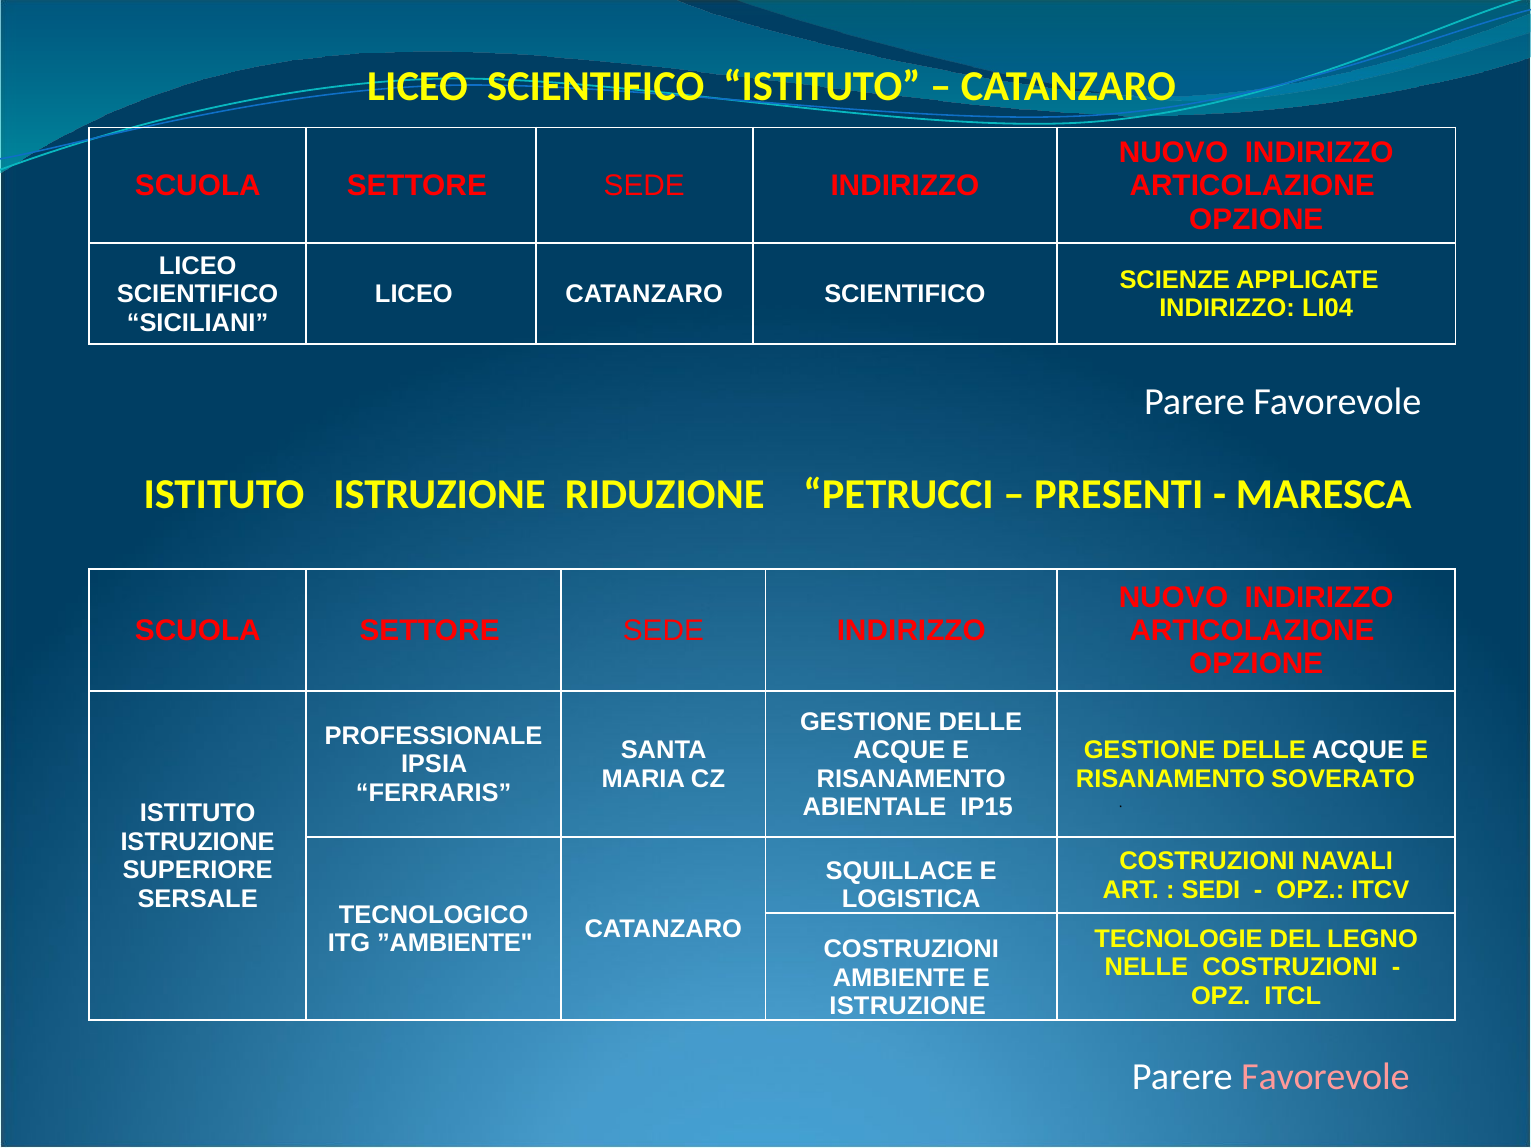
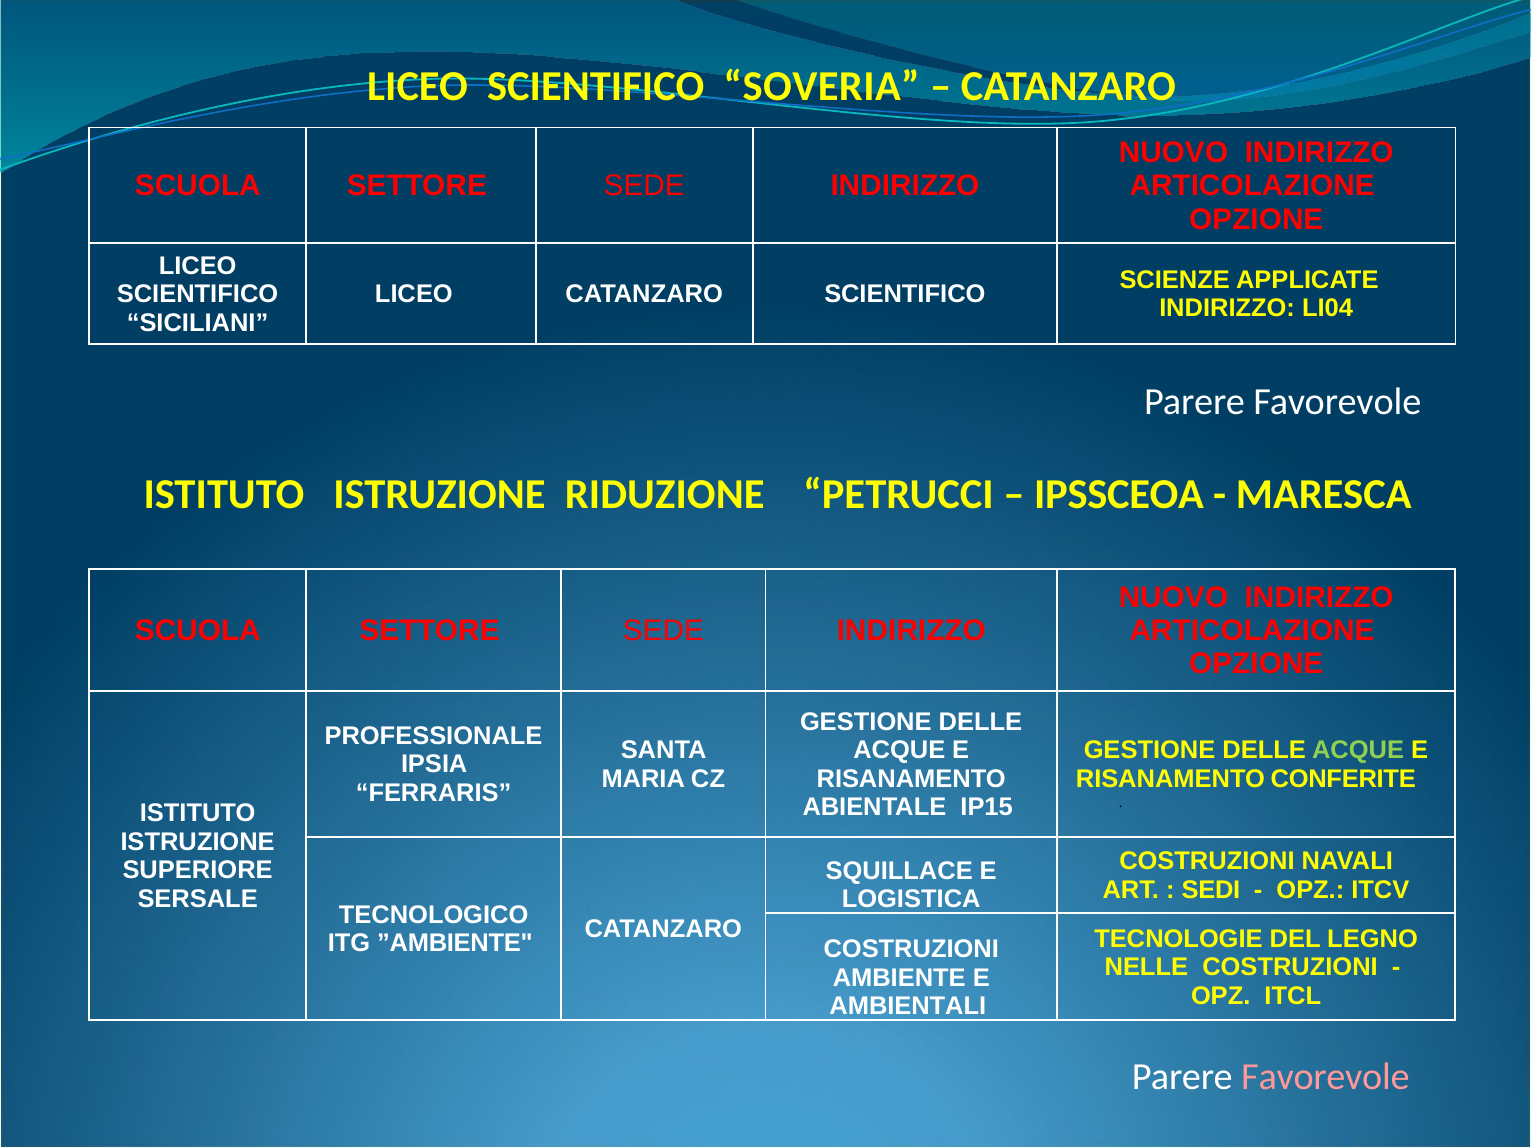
SCIENTIFICO ISTITUTO: ISTITUTO -> SOVERIA (822, 86)
PRESENTI: PRESENTI -> IPSSCEOA (1119, 494)
ACQUE colour: white -> light green (1358, 750)
SOVERATO: SOVERATO -> CONFERITE (1343, 779)
ISTRUZIONE: ISTRUZIONE -> AMBIENTALI (908, 1007)
